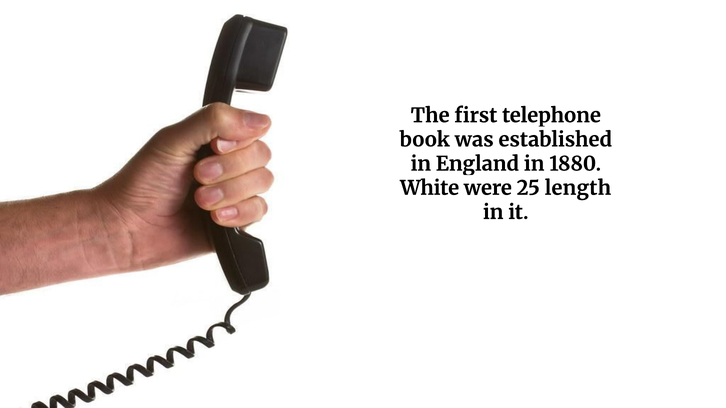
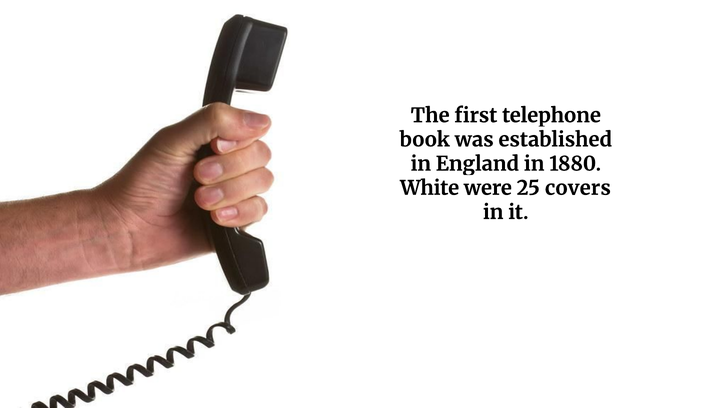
length: length -> covers (578, 188)
